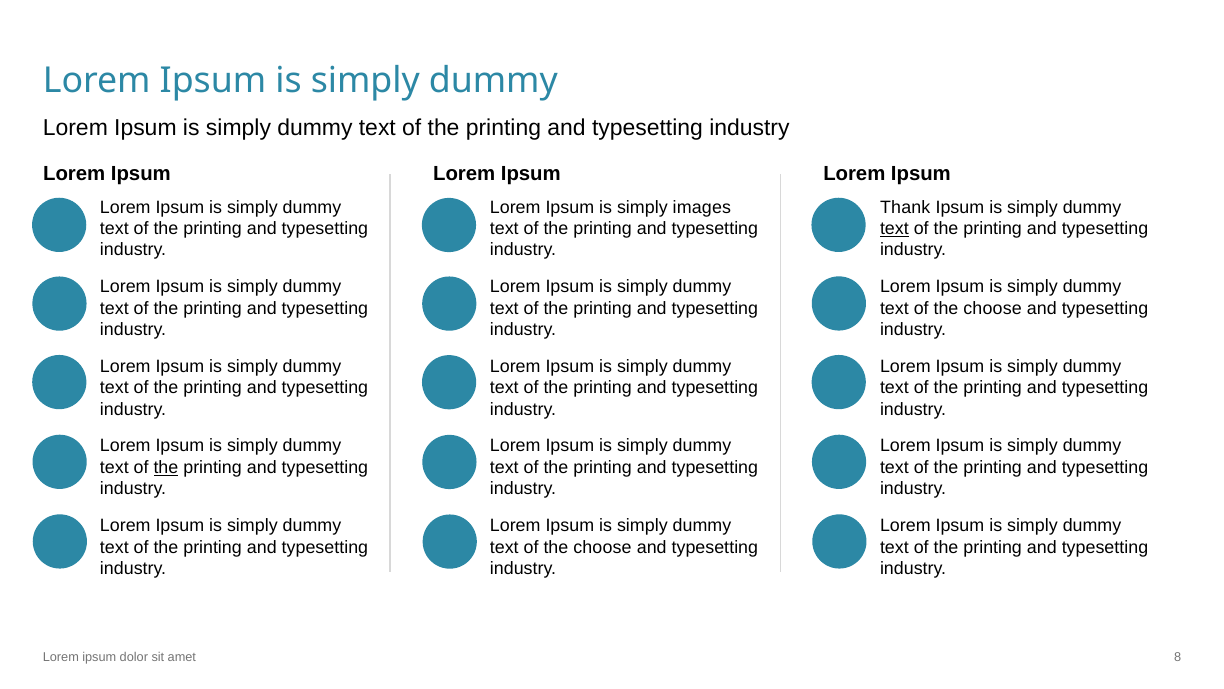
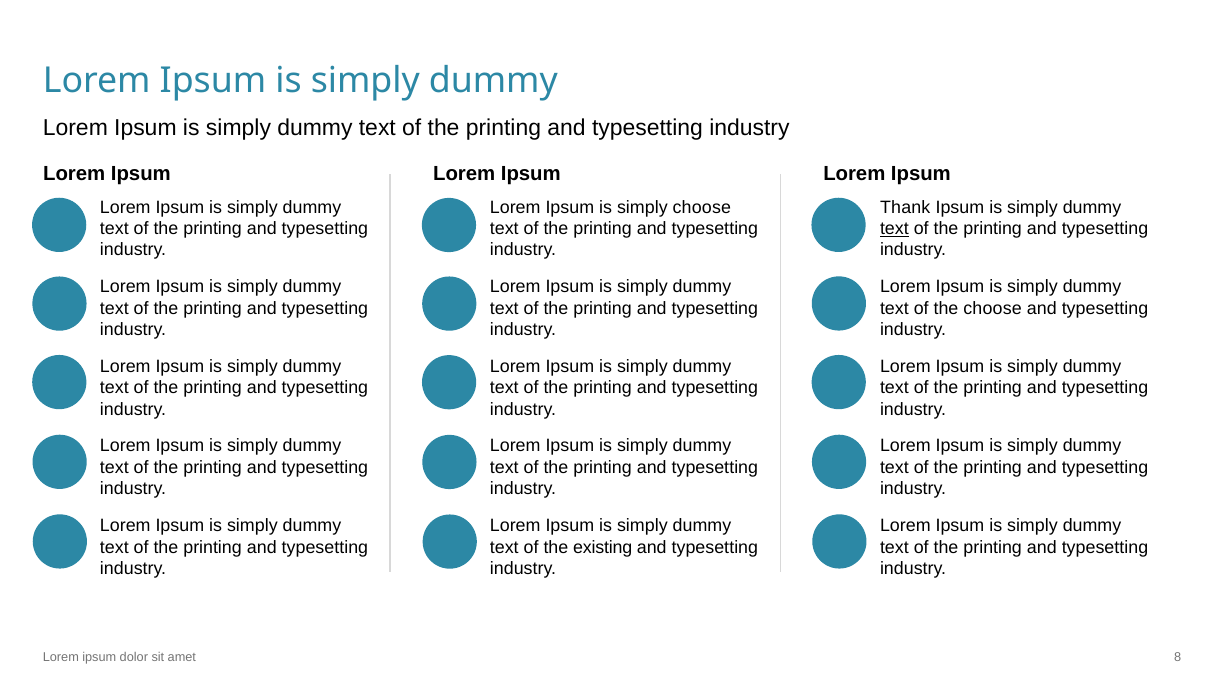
simply images: images -> choose (702, 207)
the underline: present -> none (166, 467)
choose: choose -> existing (603, 547)
